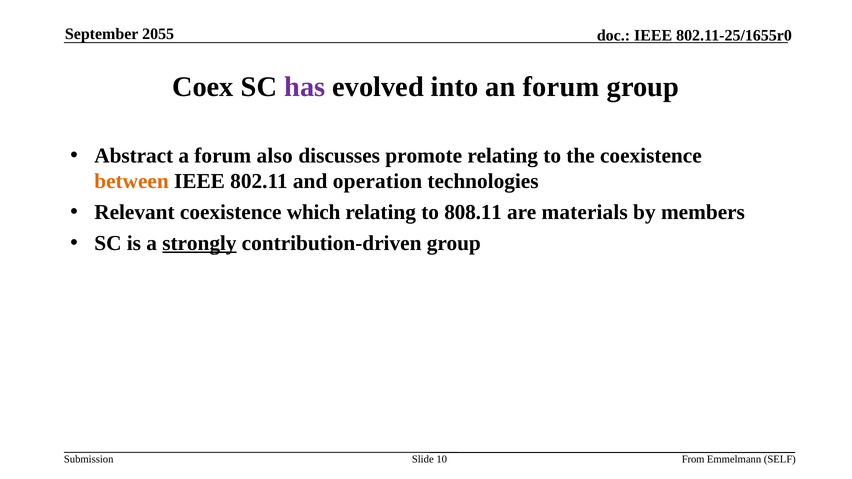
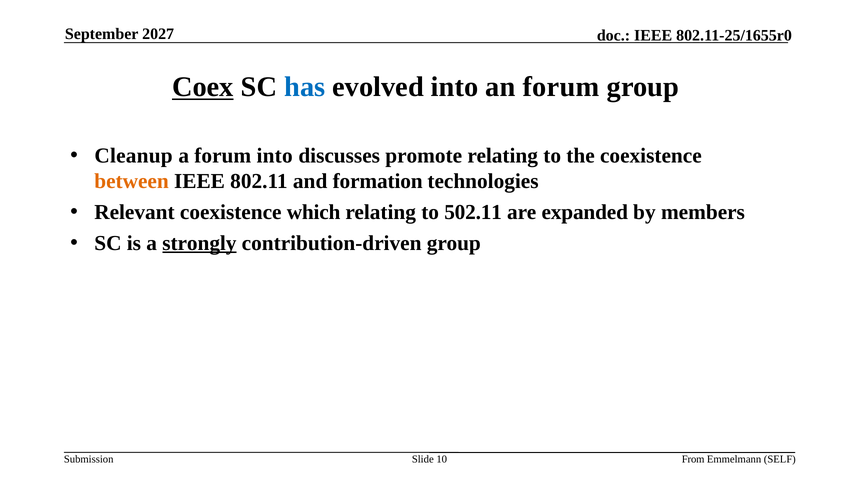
2055: 2055 -> 2027 (158, 34)
Coex underline: none -> present (203, 87)
has colour: purple -> blue (305, 87)
Abstract: Abstract -> Cleanup (134, 156)
forum also: also -> into (275, 156)
operation: operation -> formation (378, 181)
808.11: 808.11 -> 502.11 (473, 212)
materials: materials -> expanded (585, 212)
